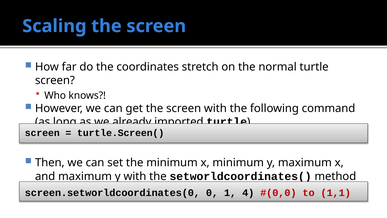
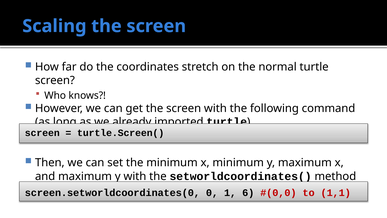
4: 4 -> 6 (248, 193)
